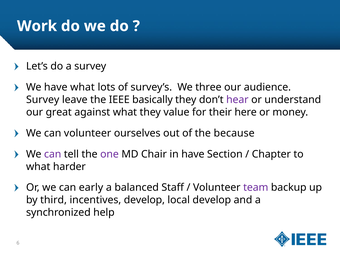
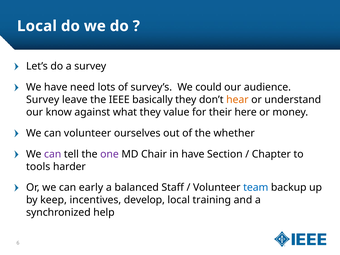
Work: Work -> Local (37, 26)
have what: what -> need (82, 87)
three: three -> could (208, 87)
hear colour: purple -> orange (237, 100)
great: great -> know (59, 112)
because: because -> whether (234, 133)
what: what -> tools (38, 167)
team colour: purple -> blue (256, 188)
third: third -> keep (54, 200)
local develop: develop -> training (212, 200)
